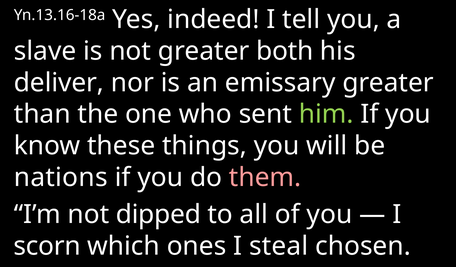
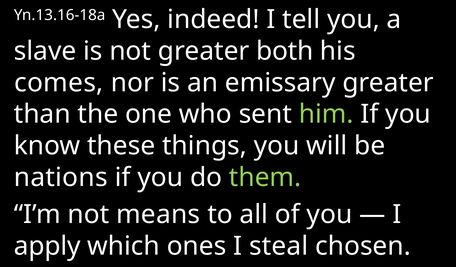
deliver: deliver -> comes (59, 83)
them colour: pink -> light green (265, 178)
dipped: dipped -> means (158, 215)
scorn: scorn -> apply (47, 246)
